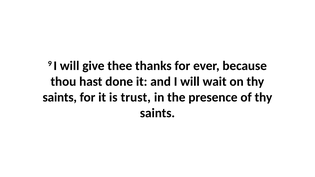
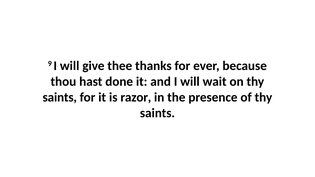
trust: trust -> razor (136, 97)
